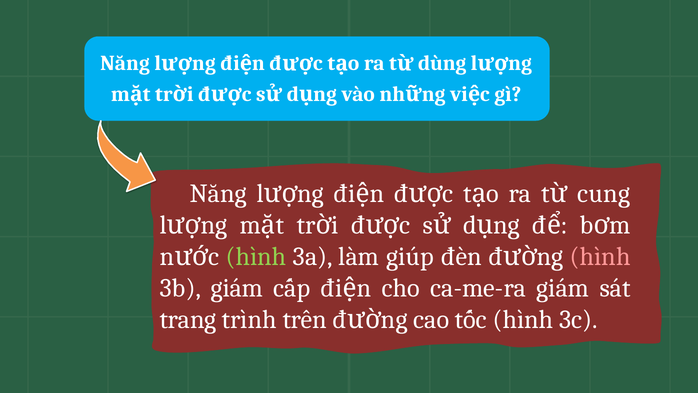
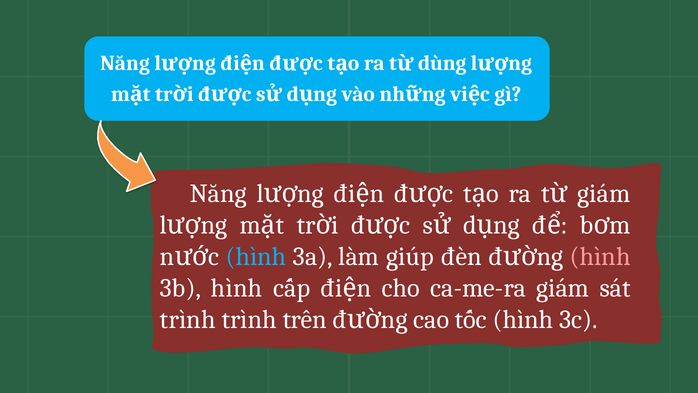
cung: cung -> giám (604, 193)
hình colour: light green -> light blue (256, 256)
3b giám: giám -> hình (237, 288)
trang: trang -> trình (188, 319)
